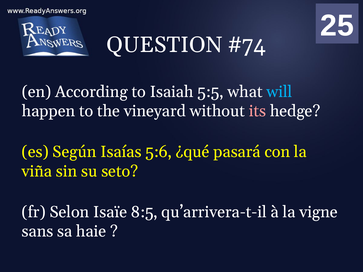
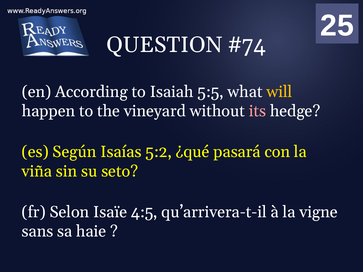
will colour: light blue -> yellow (279, 92)
5:6: 5:6 -> 5:2 (159, 152)
8:5: 8:5 -> 4:5 (144, 212)
